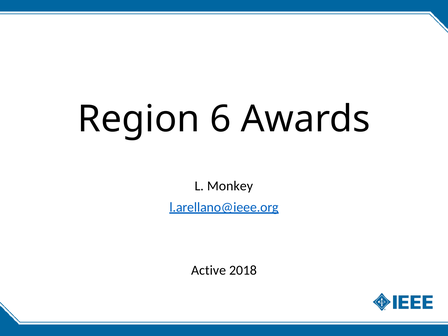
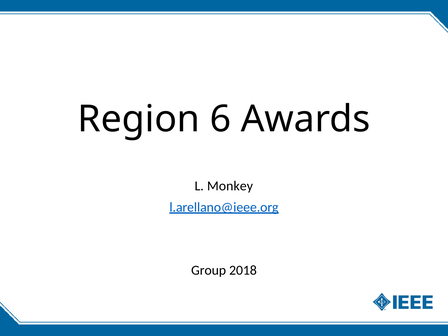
Active: Active -> Group (209, 270)
